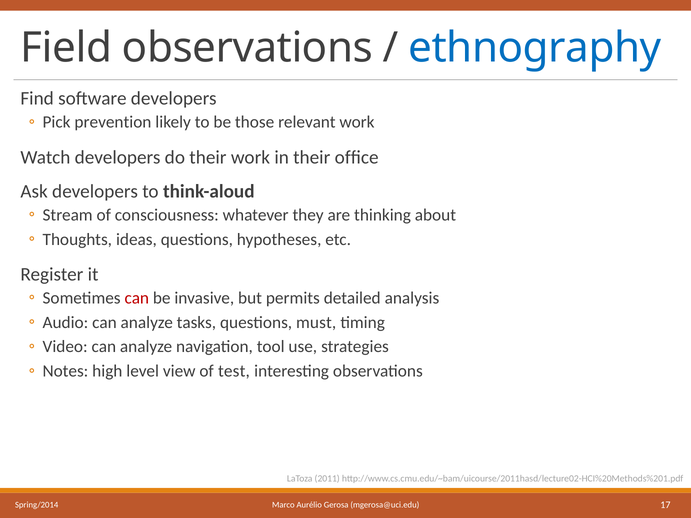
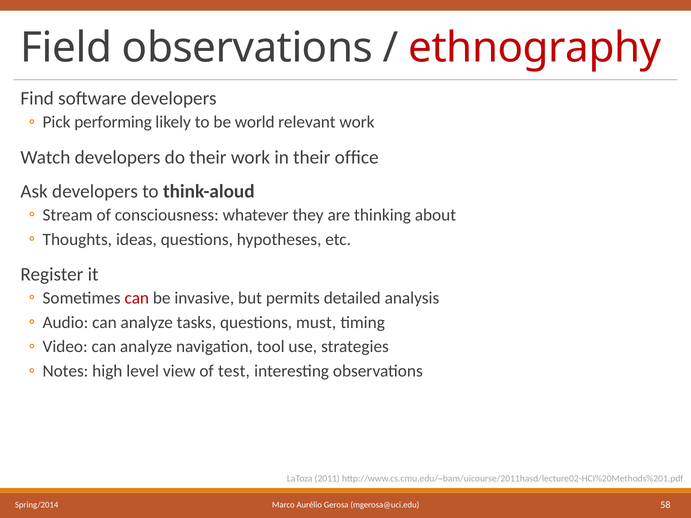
ethnography colour: blue -> red (535, 48)
prevention: prevention -> performing (113, 122)
those: those -> world (255, 122)
17: 17 -> 58 (665, 505)
